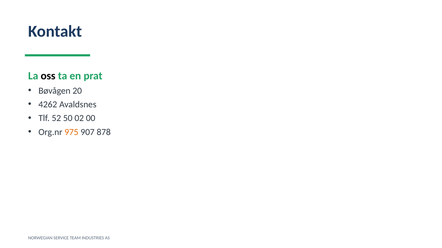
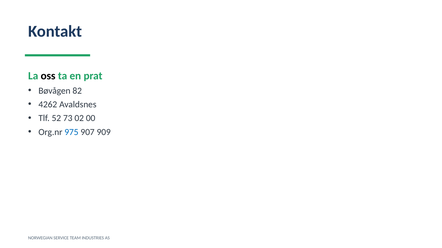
20: 20 -> 82 (77, 91)
50: 50 -> 73 (68, 119)
975 colour: orange -> blue (71, 132)
878: 878 -> 909 (104, 132)
